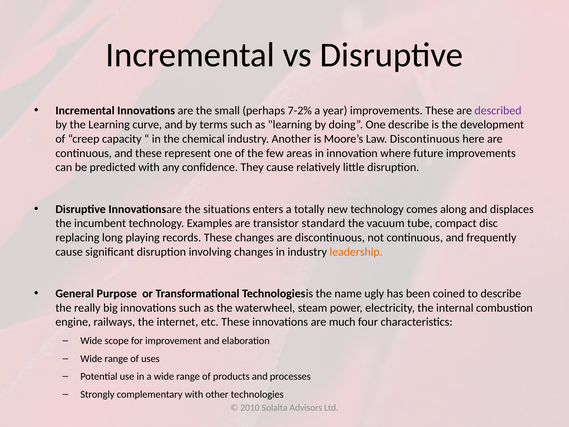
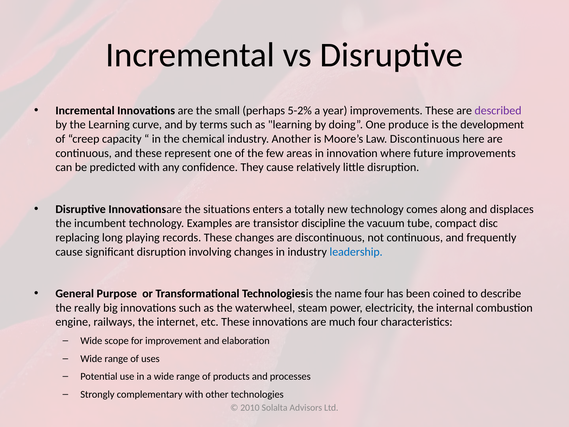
7-2%: 7-2% -> 5-2% (300, 110)
One describe: describe -> produce (408, 125)
standard: standard -> discipline (323, 223)
leadership colour: orange -> blue (356, 252)
name ugly: ugly -> four (374, 293)
